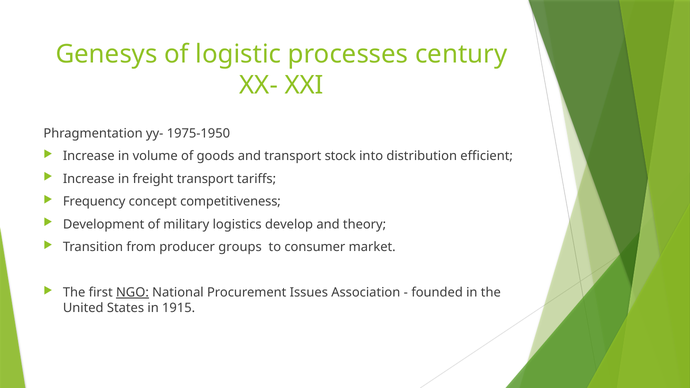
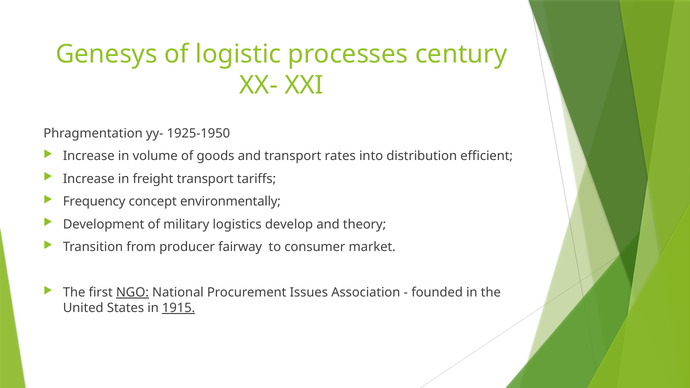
1975-1950: 1975-1950 -> 1925-1950 (198, 134)
stock: stock -> rates (340, 156)
competitiveness: competitiveness -> environmentally (231, 202)
groups: groups -> fairway (240, 247)
1915 underline: none -> present (179, 308)
